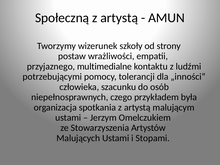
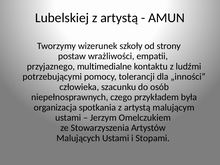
Społeczną: Społeczną -> Lubelskiej (62, 18)
